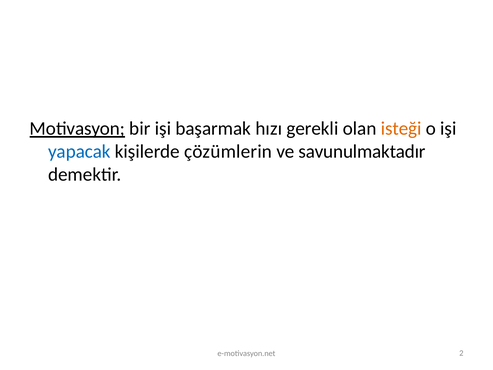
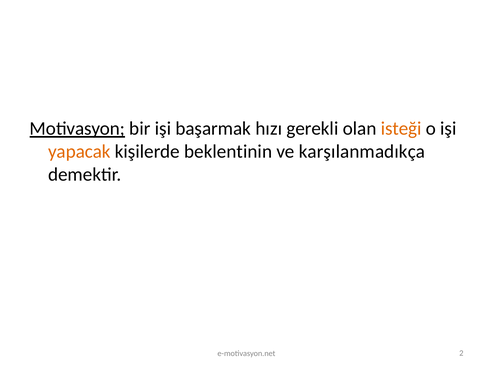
yapacak colour: blue -> orange (79, 151)
çözümlerin: çözümlerin -> beklentinin (228, 151)
savunulmaktadır: savunulmaktadır -> karşılanmadıkça (362, 151)
